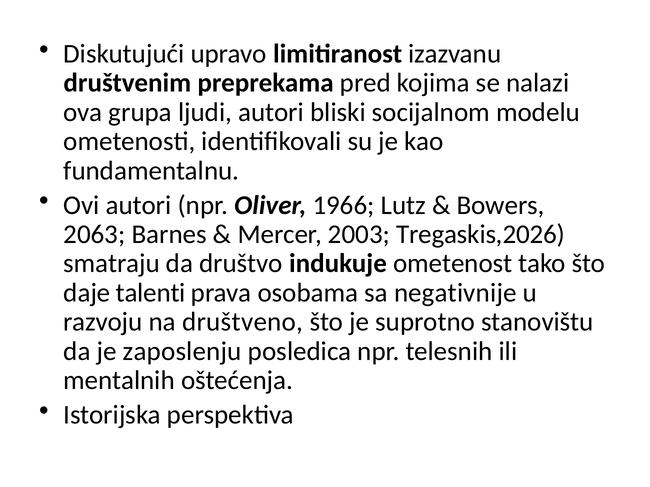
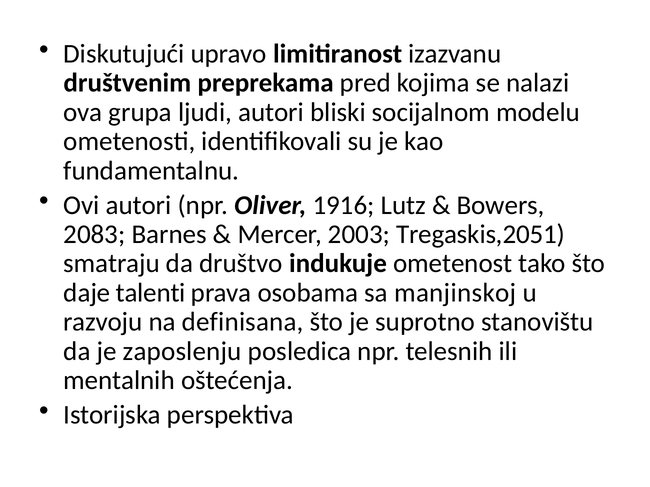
1966: 1966 -> 1916 (344, 205)
2063: 2063 -> 2083 (94, 235)
Tregaskis,2026: Tregaskis,2026 -> Tregaskis,2051 (480, 235)
negativnije: negativnije -> manjinskoj (455, 293)
društveno: društveno -> definisana (243, 322)
